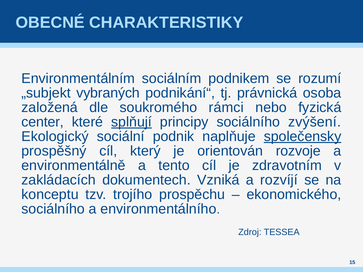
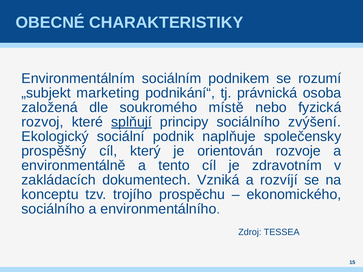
vybraných: vybraných -> marketing (108, 93)
rámci: rámci -> místě (226, 108)
center: center -> rozvoj (43, 122)
společensky underline: present -> none (303, 137)
